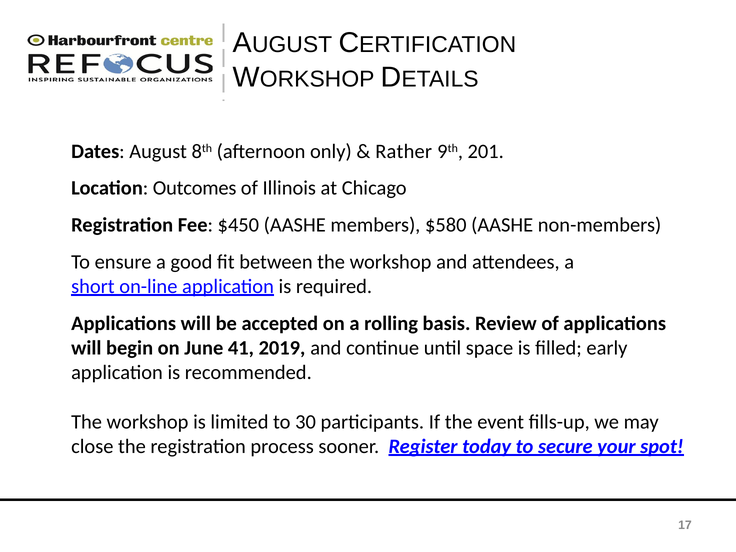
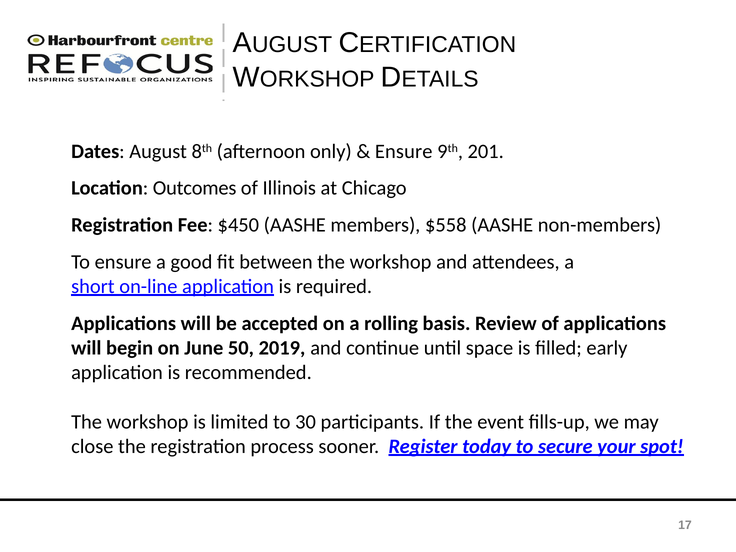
Rather: Rather -> Ensure (404, 151)
$580: $580 -> $558 (446, 225)
41: 41 -> 50 (241, 348)
